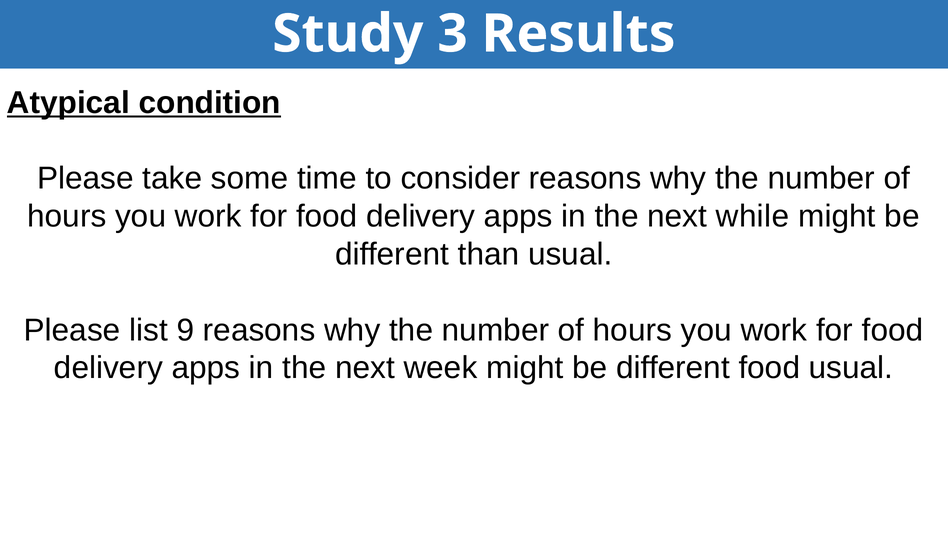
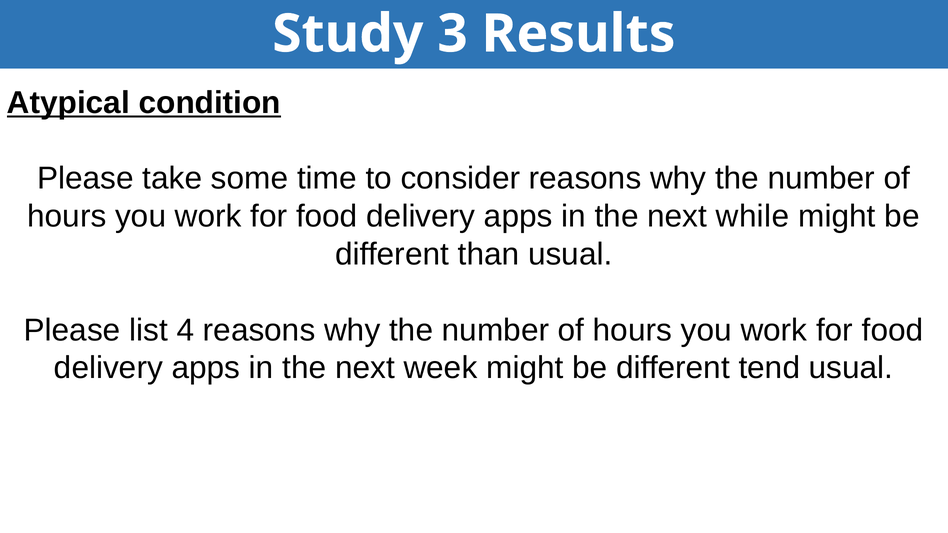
9: 9 -> 4 (185, 330)
different food: food -> tend (769, 368)
